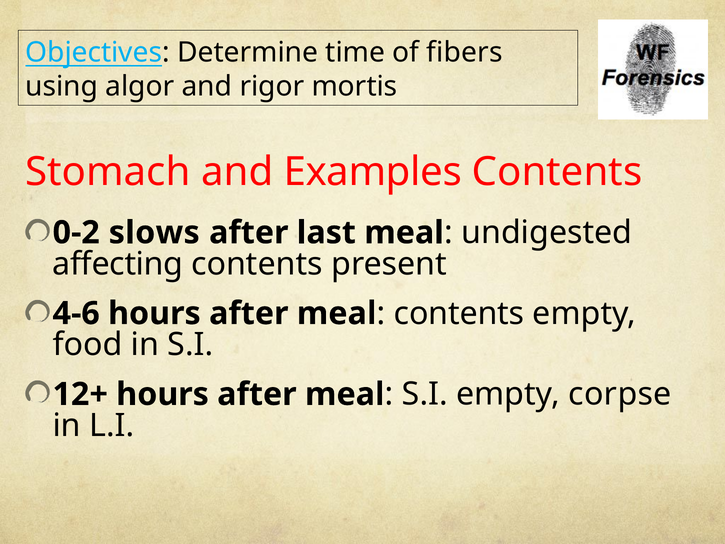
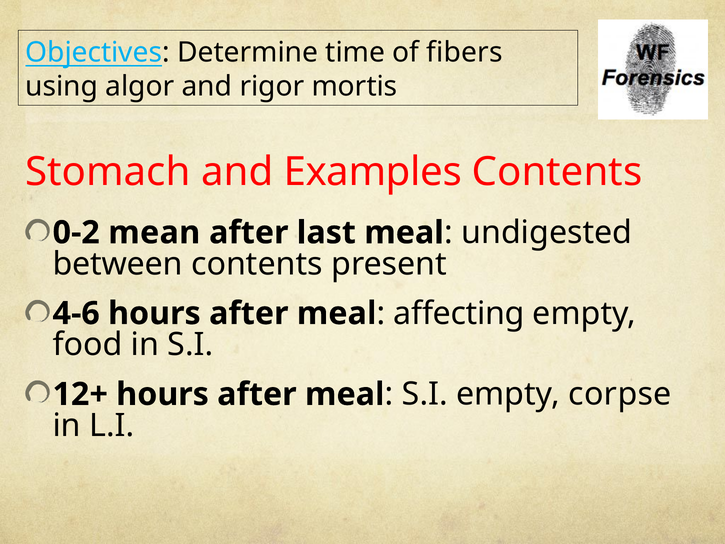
slows: slows -> mean (154, 233)
affecting: affecting -> between (118, 264)
contents: contents -> affecting (459, 313)
